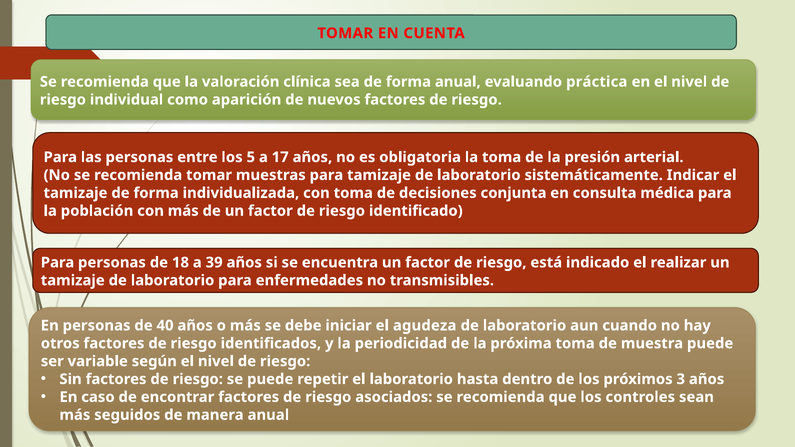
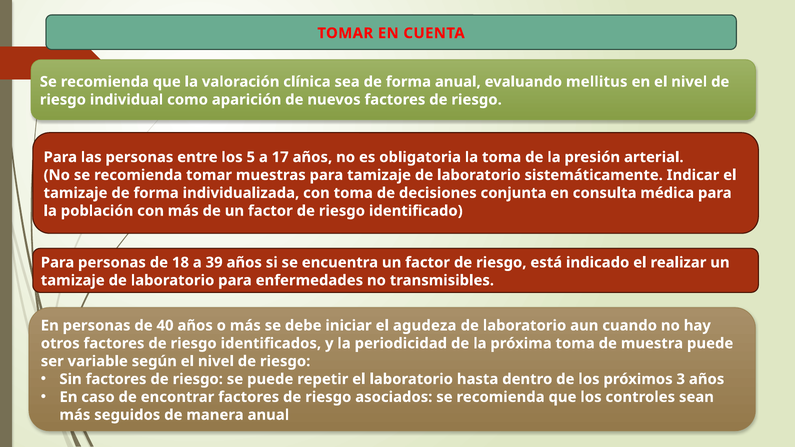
práctica: práctica -> mellitus (597, 82)
